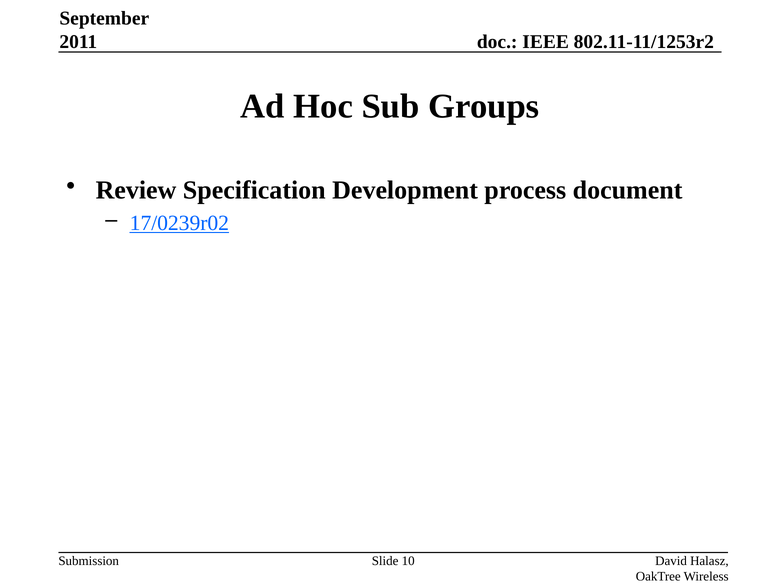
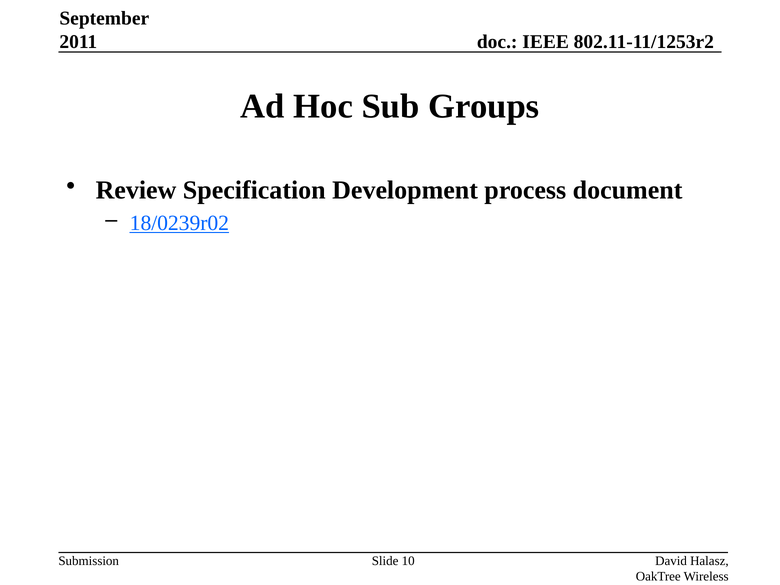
17/0239r02: 17/0239r02 -> 18/0239r02 (179, 223)
